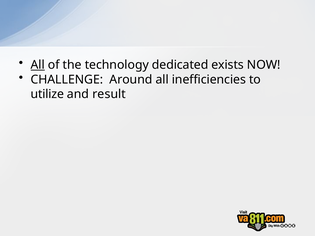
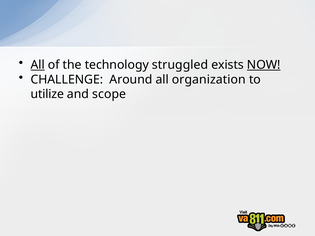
dedicated: dedicated -> struggled (180, 65)
NOW underline: none -> present (264, 65)
inefficiencies: inefficiencies -> organization (209, 80)
result: result -> scope (109, 94)
